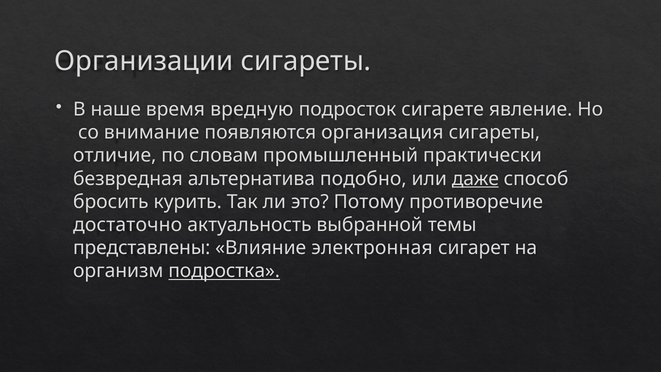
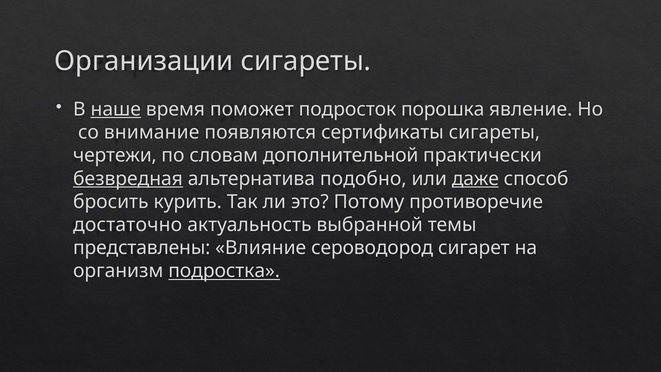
наше underline: none -> present (116, 109)
вредную: вредную -> поможет (252, 109)
сигарете: сигарете -> порошка (443, 109)
организация: организация -> сертификаты (382, 132)
отличие: отличие -> чертежи (115, 155)
промышленный: промышленный -> дополнительной (341, 155)
безвредная underline: none -> present (128, 179)
электронная: электронная -> сероводород (372, 248)
